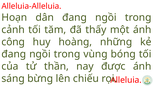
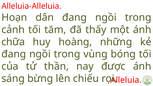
công: công -> chữa (13, 42)
